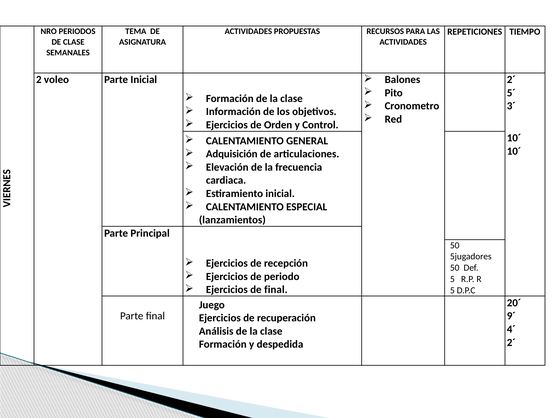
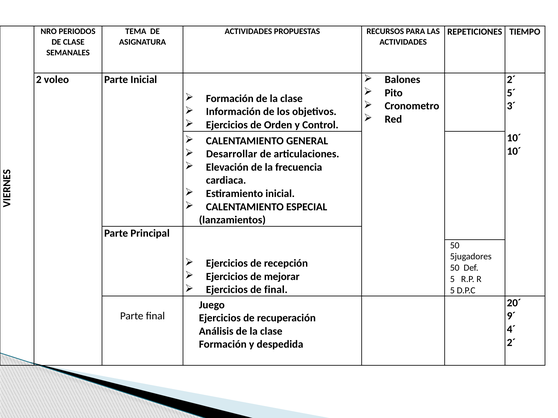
Adquisición: Adquisición -> Desarrollar (232, 154)
periodo: periodo -> mejorar (282, 277)
